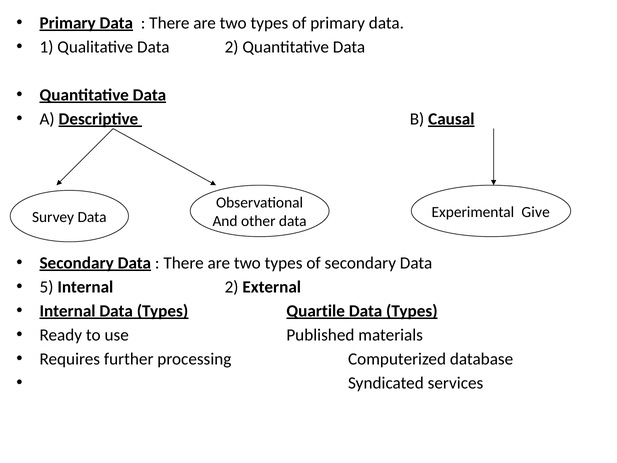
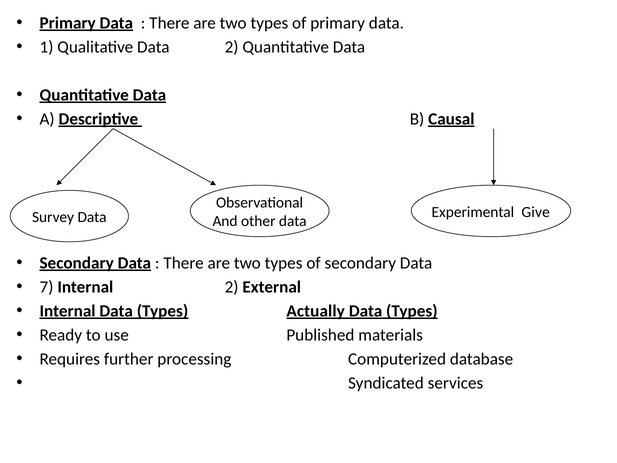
5: 5 -> 7 (47, 287)
Quartile: Quartile -> Actually (316, 311)
